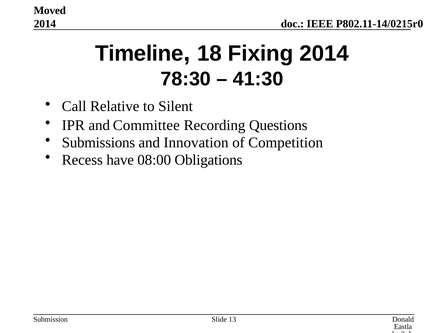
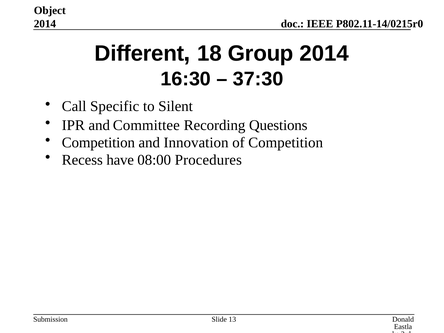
Moved: Moved -> Object (50, 10)
Timeline: Timeline -> Different (139, 54)
Fixing: Fixing -> Group (261, 54)
78:30: 78:30 -> 16:30 (186, 79)
41:30: 41:30 -> 37:30 (258, 79)
Relative: Relative -> Specific (115, 106)
Submissions: Submissions -> Competition (98, 143)
Obligations: Obligations -> Procedures (208, 160)
